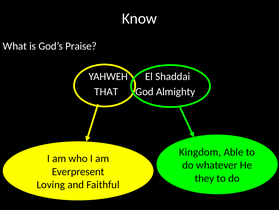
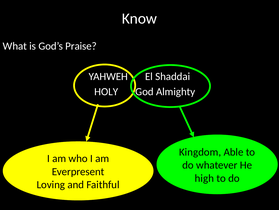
THAT: THAT -> HOLY (106, 91)
they: they -> high (204, 178)
